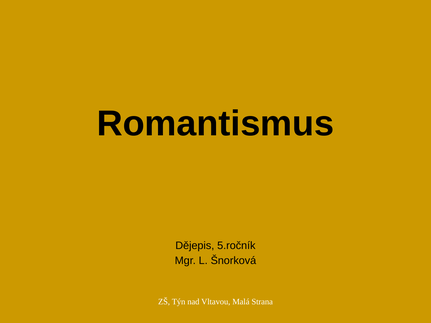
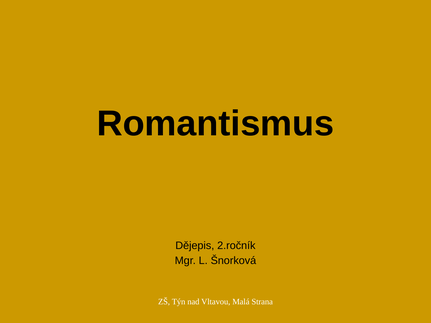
5.ročník: 5.ročník -> 2.ročník (236, 246)
